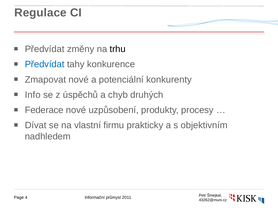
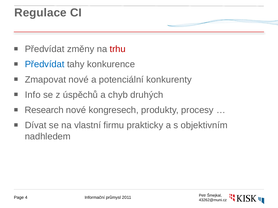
trhu colour: black -> red (118, 49)
Federace: Federace -> Research (44, 110)
uzpůsobení: uzpůsobení -> kongresech (114, 110)
